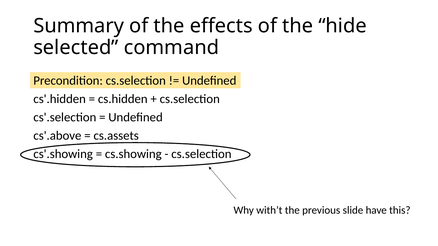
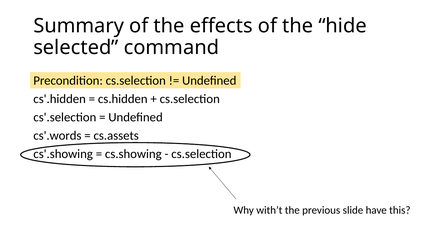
cs'.above: cs'.above -> cs'.words (57, 136)
